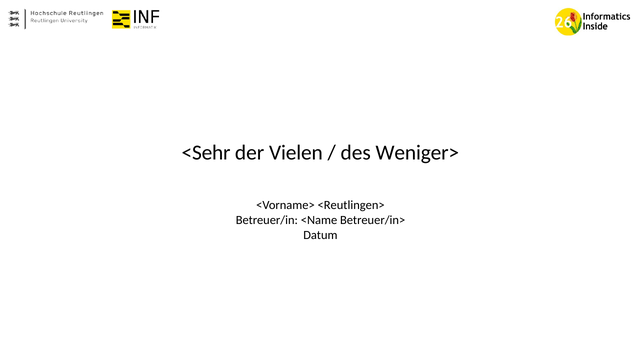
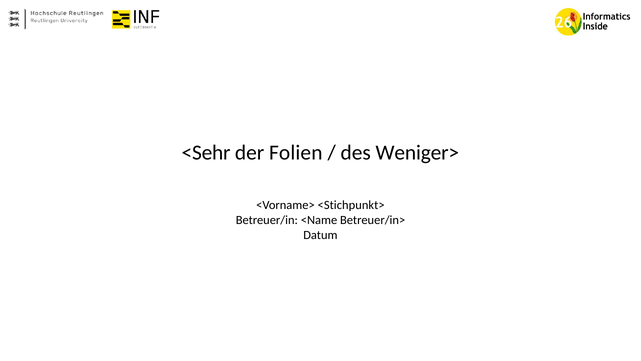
Vielen: Vielen -> Folien (296, 152)
<Reutlingen>: <Reutlingen> -> <Stichpunkt> (351, 205)
